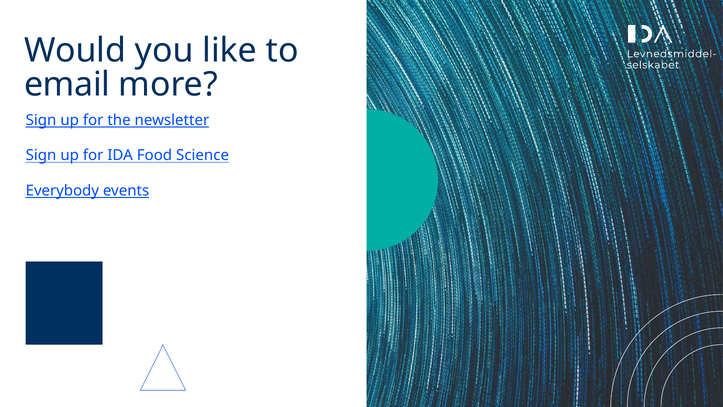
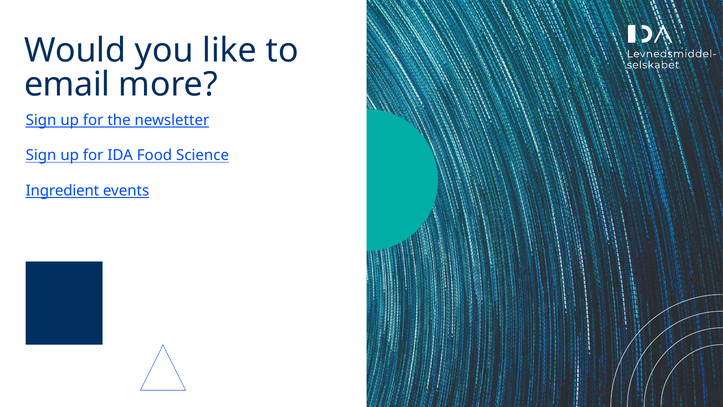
Everybody: Everybody -> Ingredient (62, 191)
